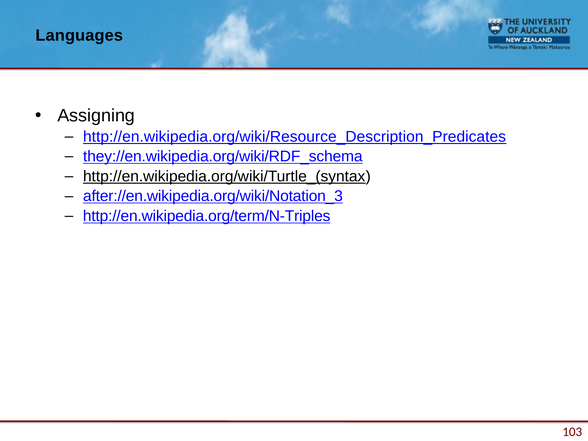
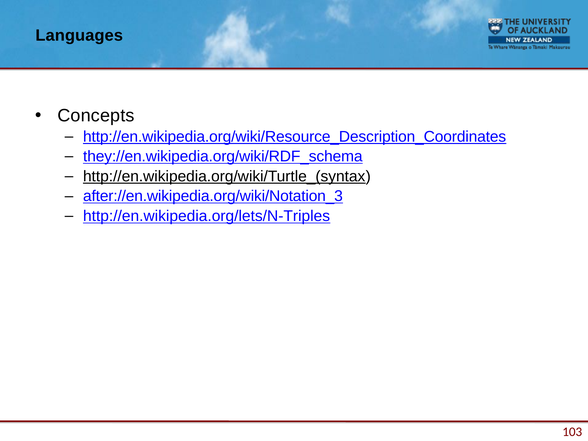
Assigning: Assigning -> Concepts (96, 115)
http://en.wikipedia.org/wiki/Resource_Description_Predicates: http://en.wikipedia.org/wiki/Resource_Description_Predicates -> http://en.wikipedia.org/wiki/Resource_Description_Coordinates (295, 137)
http://en.wikipedia.org/term/N-Triples: http://en.wikipedia.org/term/N-Triples -> http://en.wikipedia.org/lets/N-Triples (207, 216)
